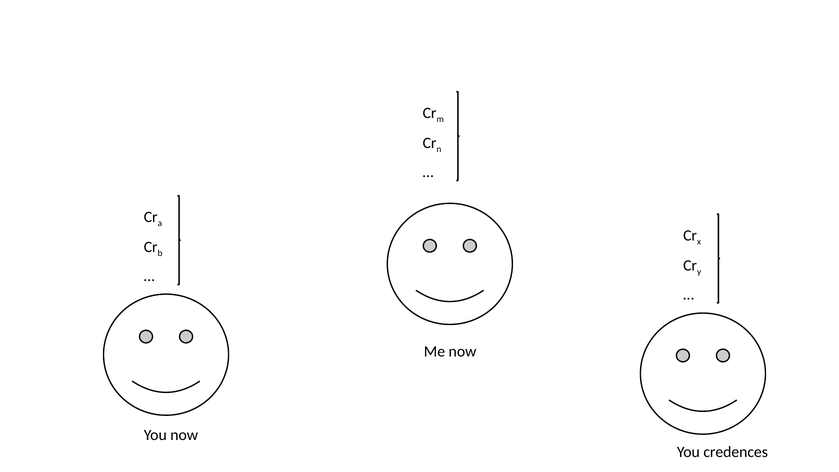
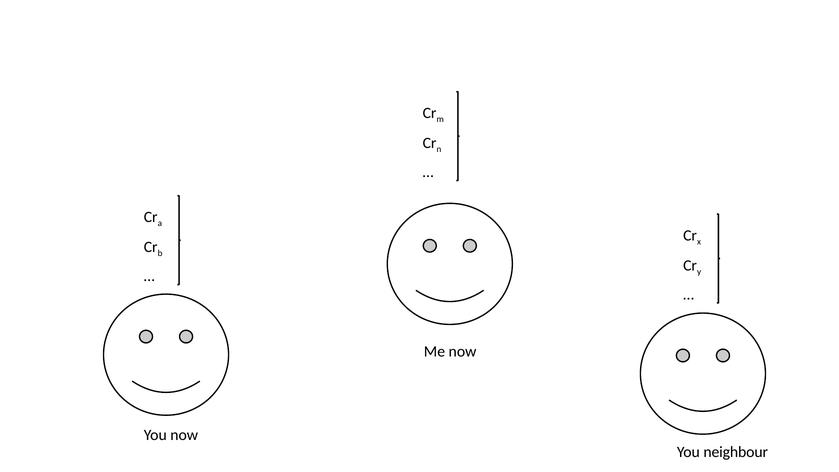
credences: credences -> neighbour (736, 452)
